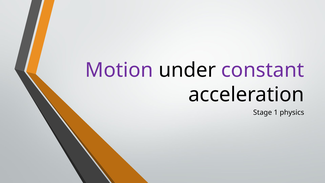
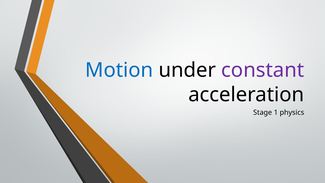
Motion colour: purple -> blue (119, 70)
